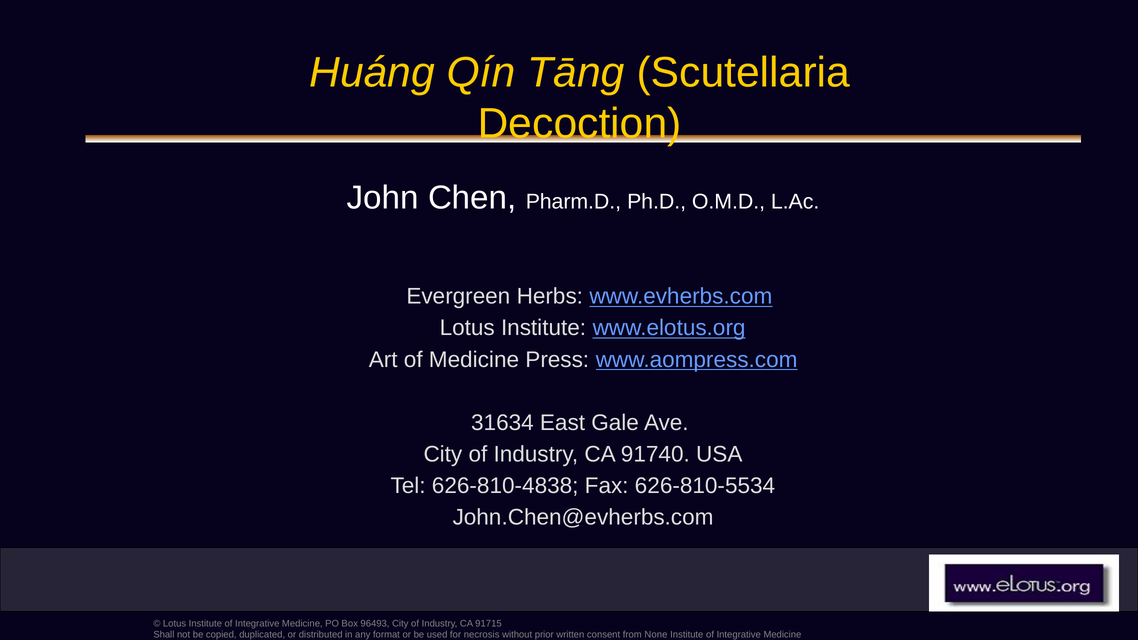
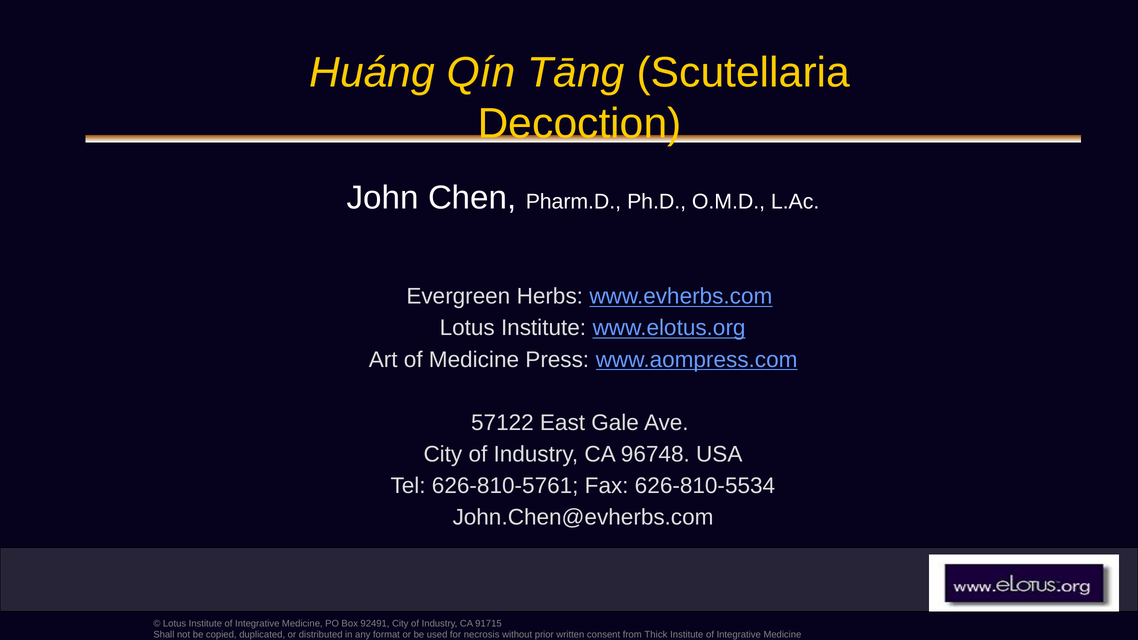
31634: 31634 -> 57122 (502, 423)
91740: 91740 -> 96748 (655, 454)
626-810-4838: 626-810-4838 -> 626-810-5761 (505, 486)
96493: 96493 -> 92491 (375, 624)
None: None -> Thick (656, 635)
